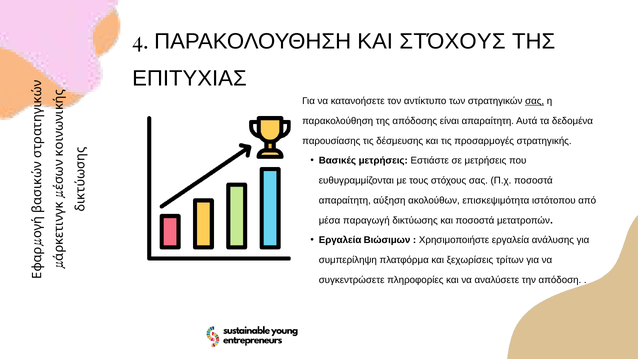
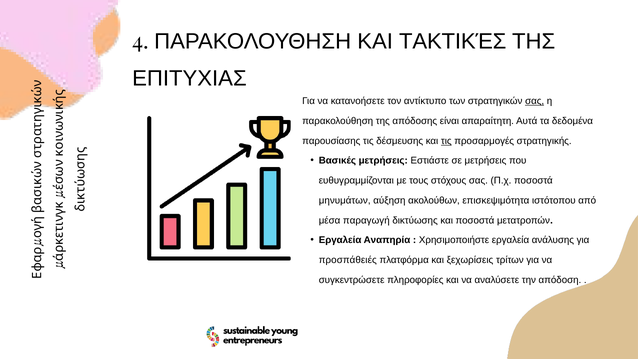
ΚΑΙ ΣΤΌΧΟΥΣ: ΣΤΌΧΟΥΣ -> ΤΑΚΤΙΚΈΣ (453, 41)
τις underline: none -> present (446, 141)
απαραίτητη: απαραίτητη -> μηνυμάτων (345, 200)
Βιώσιμων: Βιώσιμων -> Αναπηρία (387, 240)
συμπερίληψη: συμπερίληψη -> προσπάθειές (348, 260)
